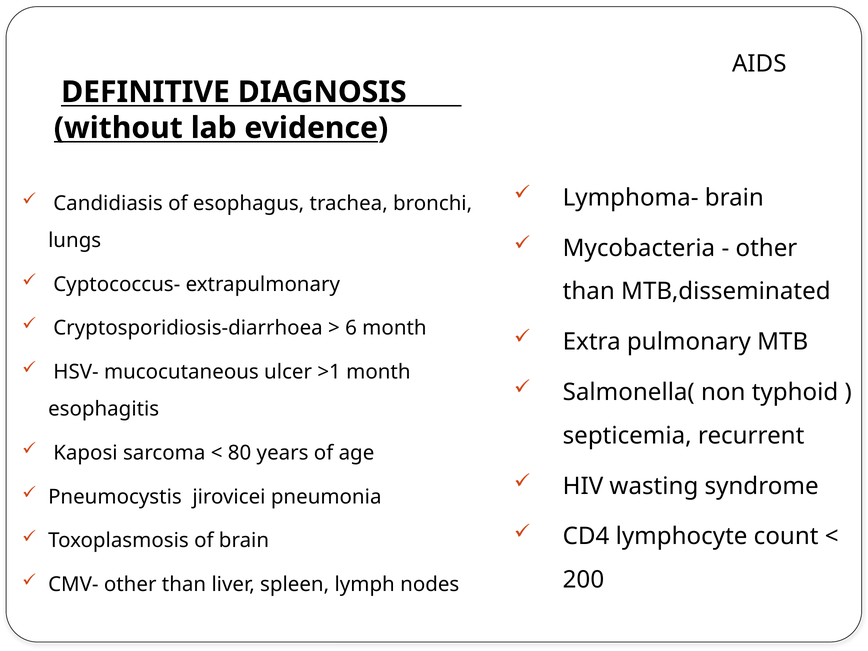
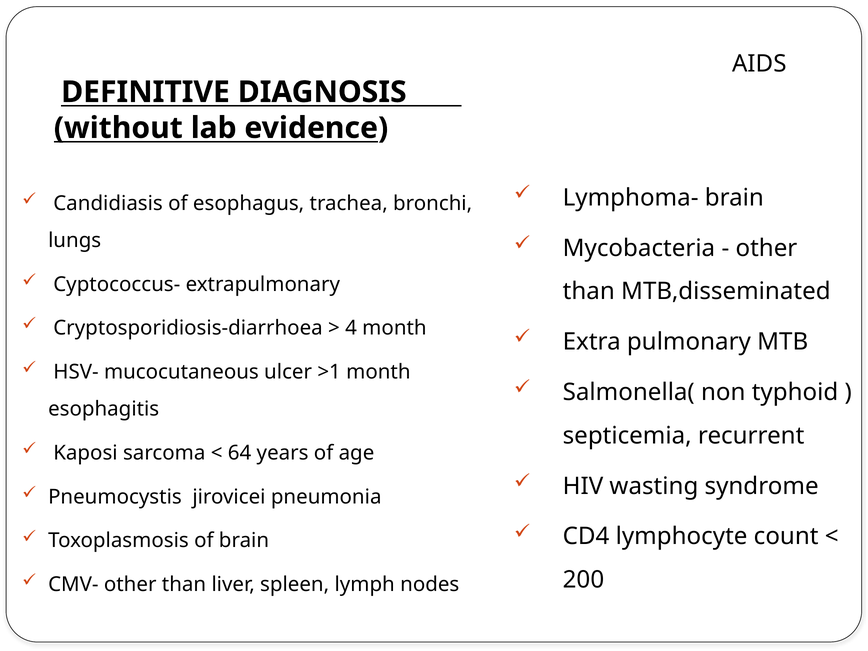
6: 6 -> 4 (351, 328)
80: 80 -> 64 (240, 453)
